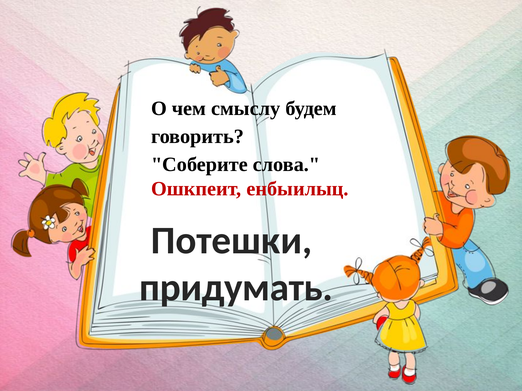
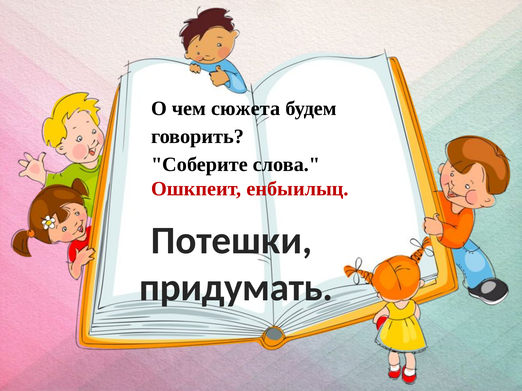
смыслу: смыслу -> сюжета (246, 109)
